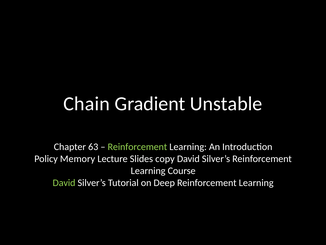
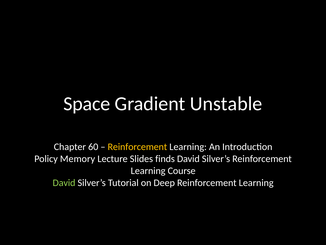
Chain: Chain -> Space (87, 104)
63: 63 -> 60 (93, 147)
Reinforcement colour: light green -> yellow (137, 147)
copy: copy -> finds (165, 159)
